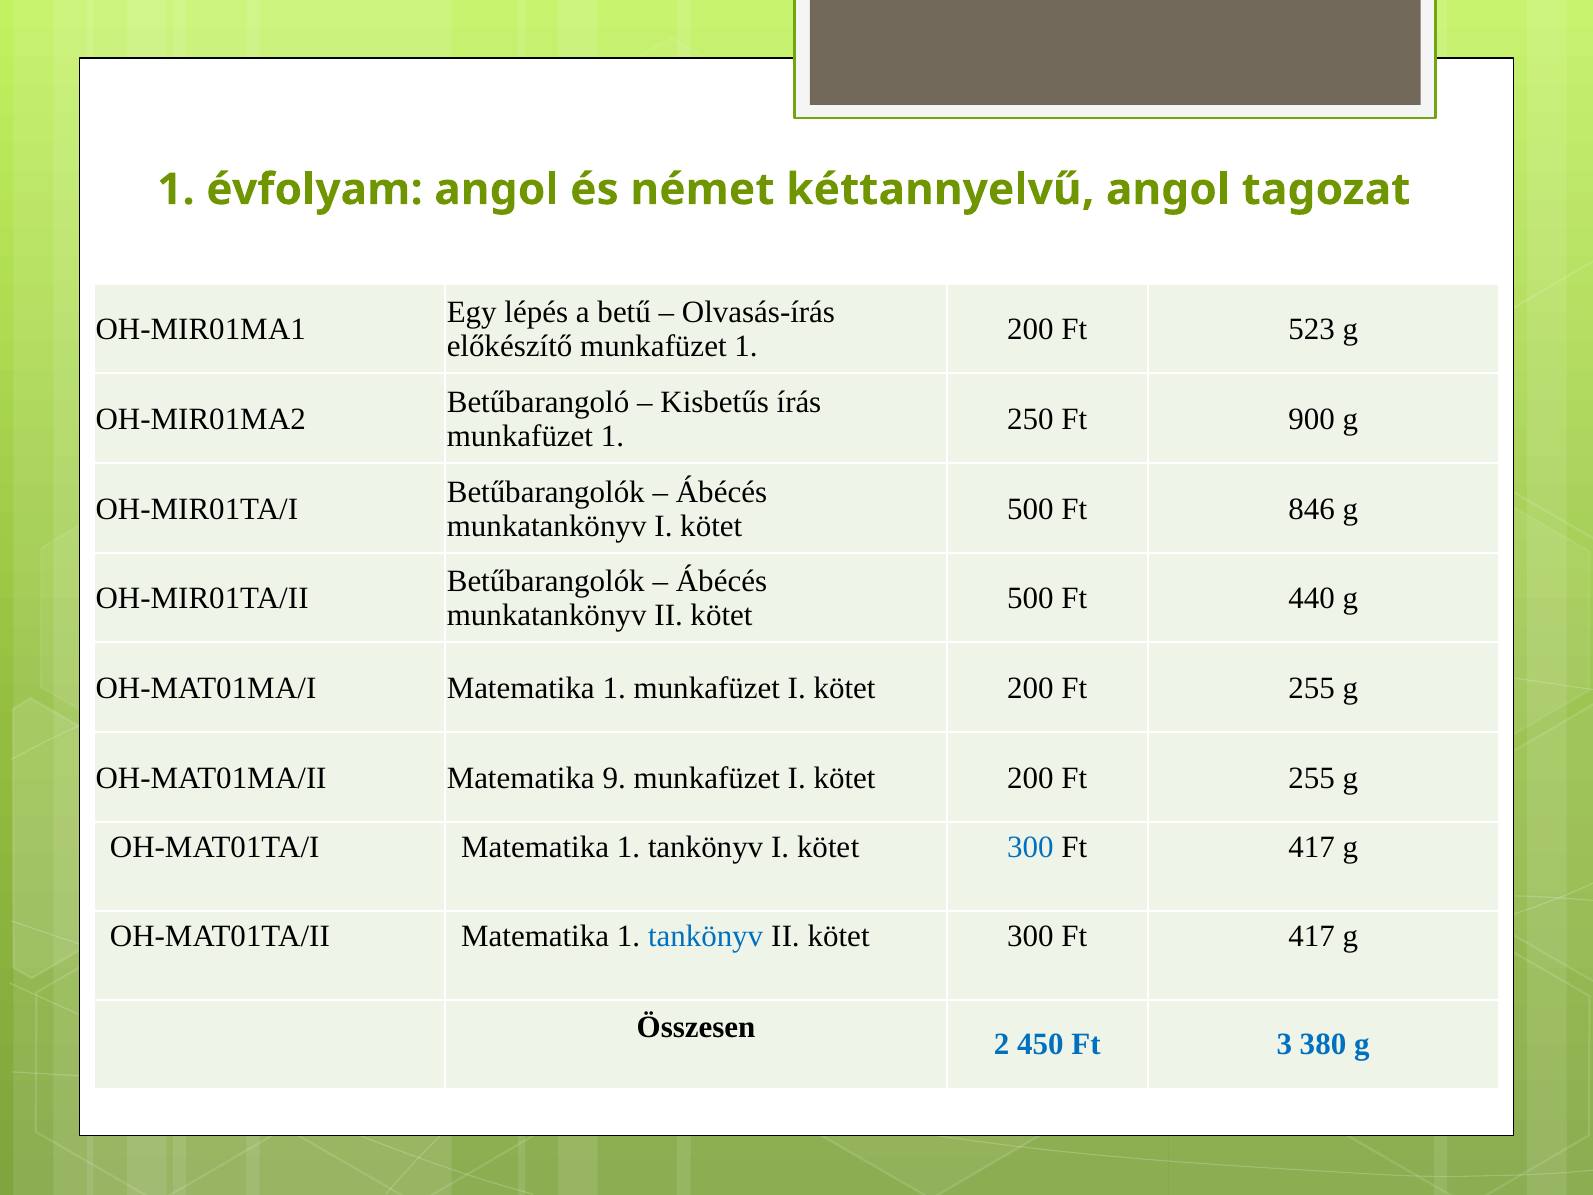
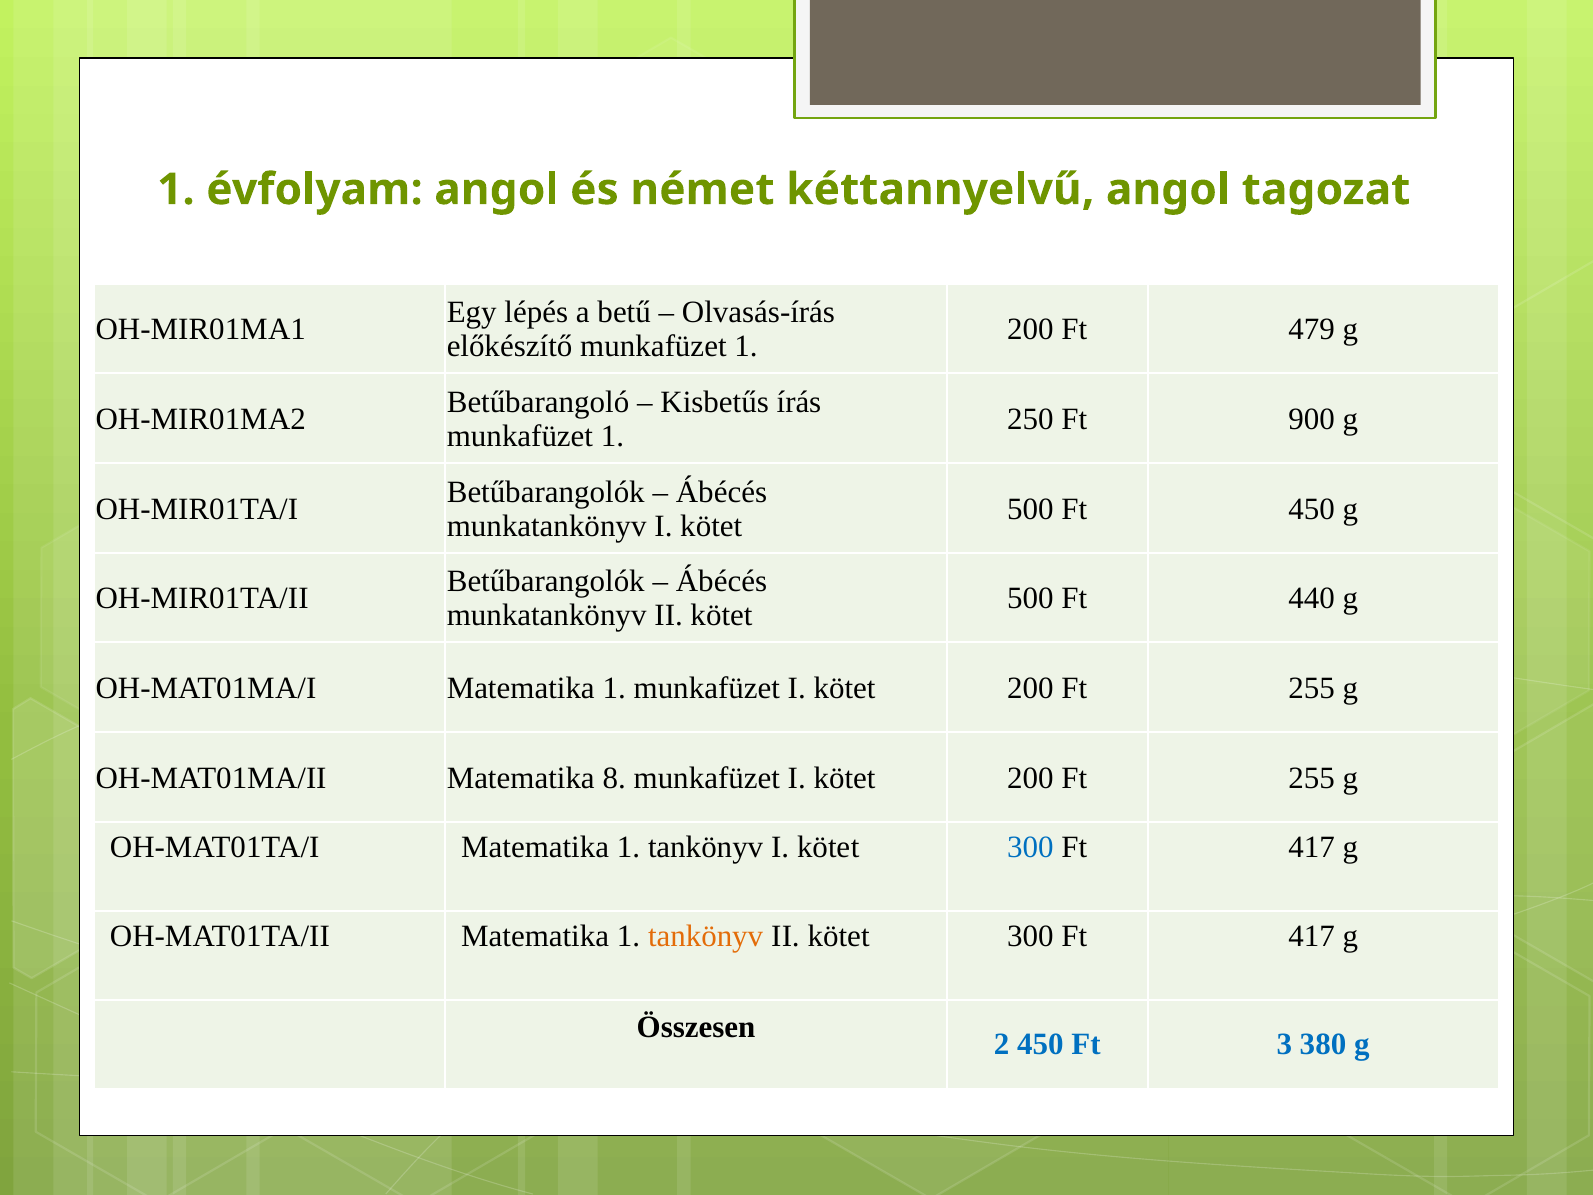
523: 523 -> 479 (1312, 330)
Ft 846: 846 -> 450 (1312, 509)
9: 9 -> 8 (614, 778)
tankönyv colour: blue -> orange (706, 936)
